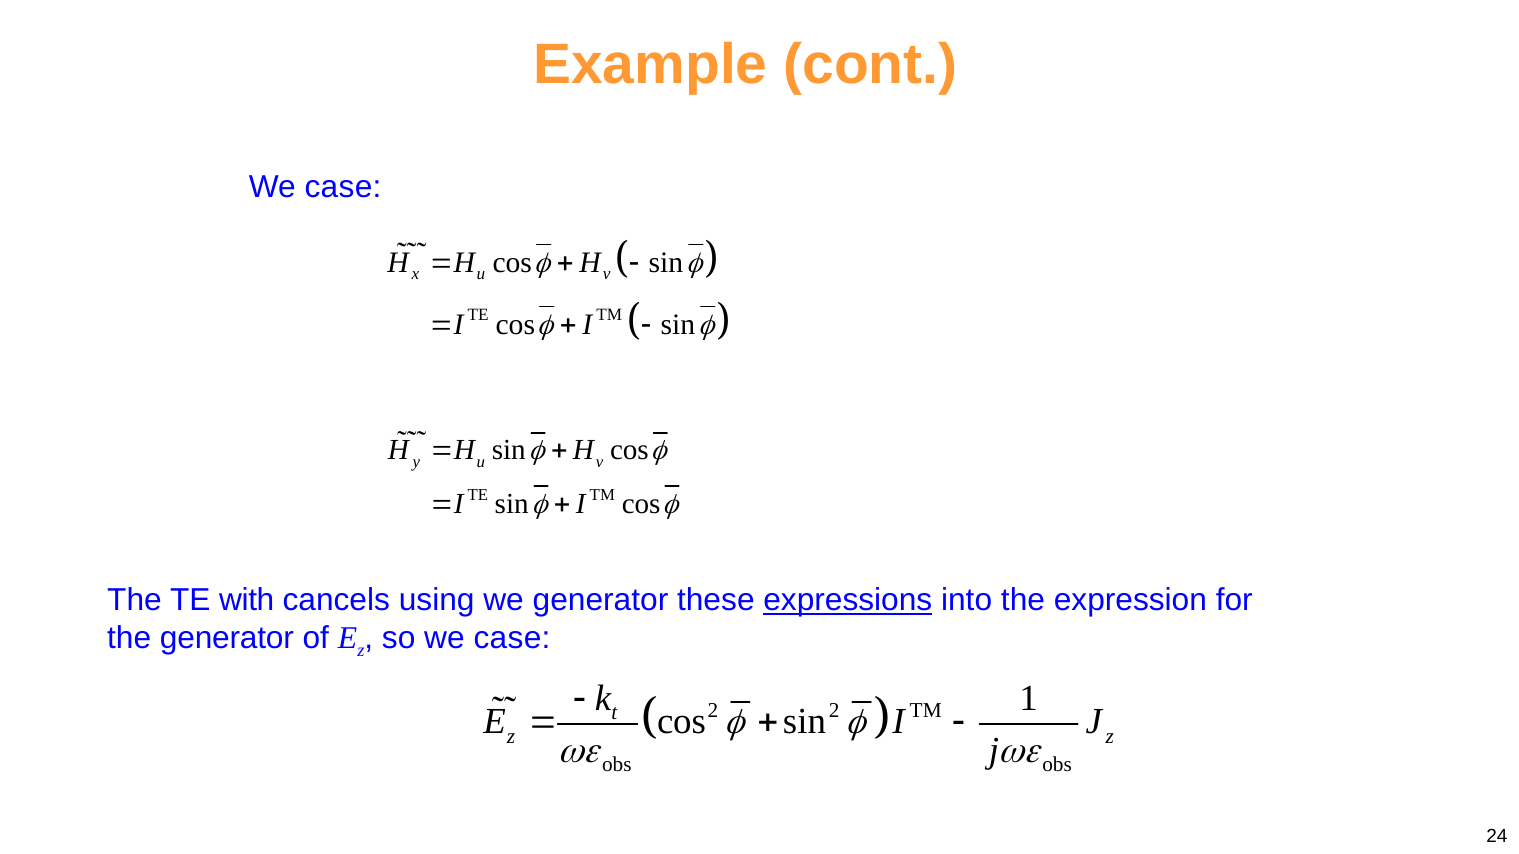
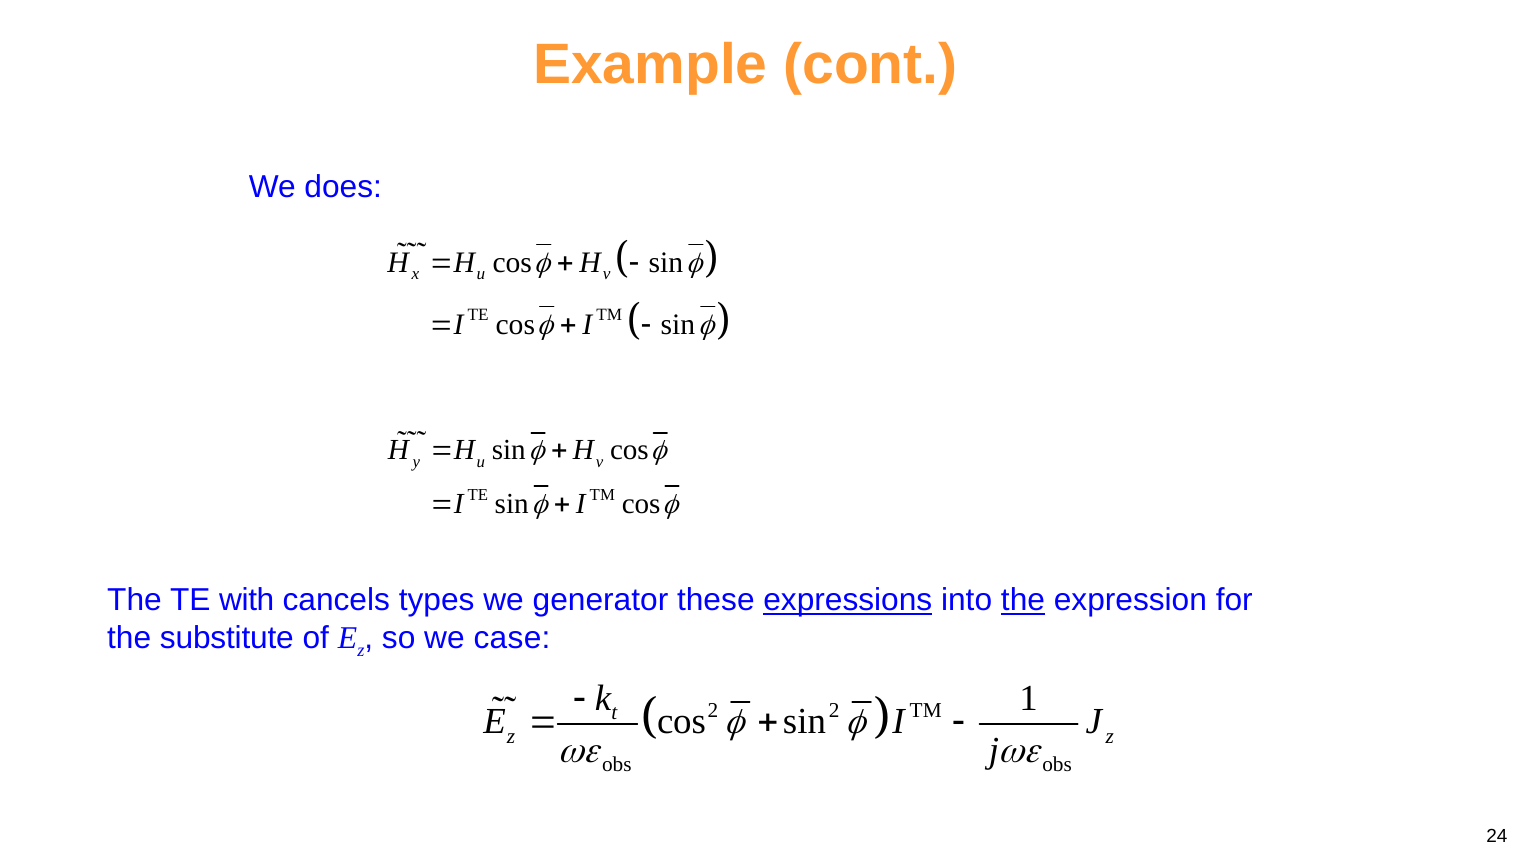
case: case -> does (343, 187)
using: using -> types (437, 601)
the underline: none -> present (1023, 601)
the generator: generator -> substitute (227, 639)
